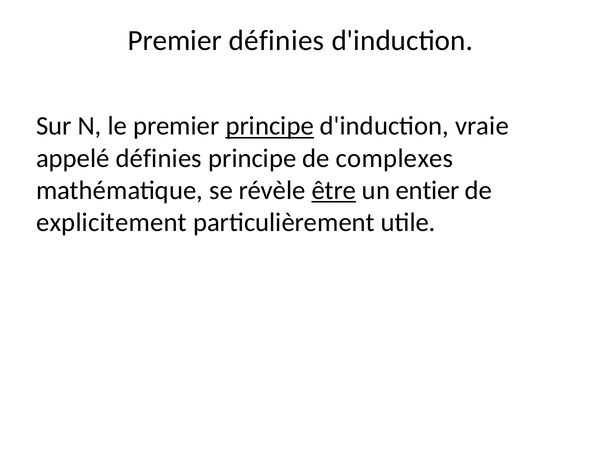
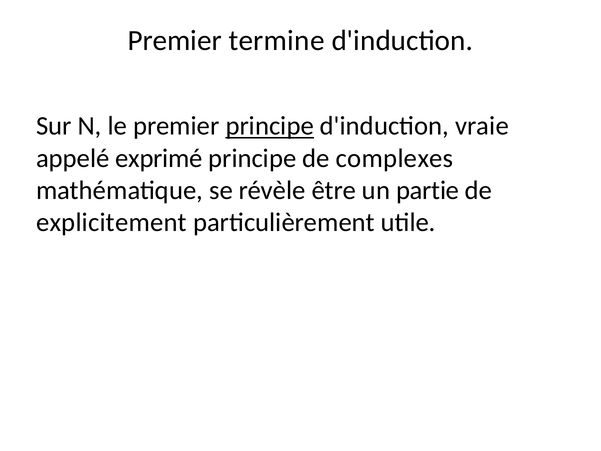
Premier définies: définies -> termine (277, 41)
appelé définies: définies -> exprimé (159, 158)
être underline: present -> none (334, 190)
entier: entier -> partie (428, 190)
